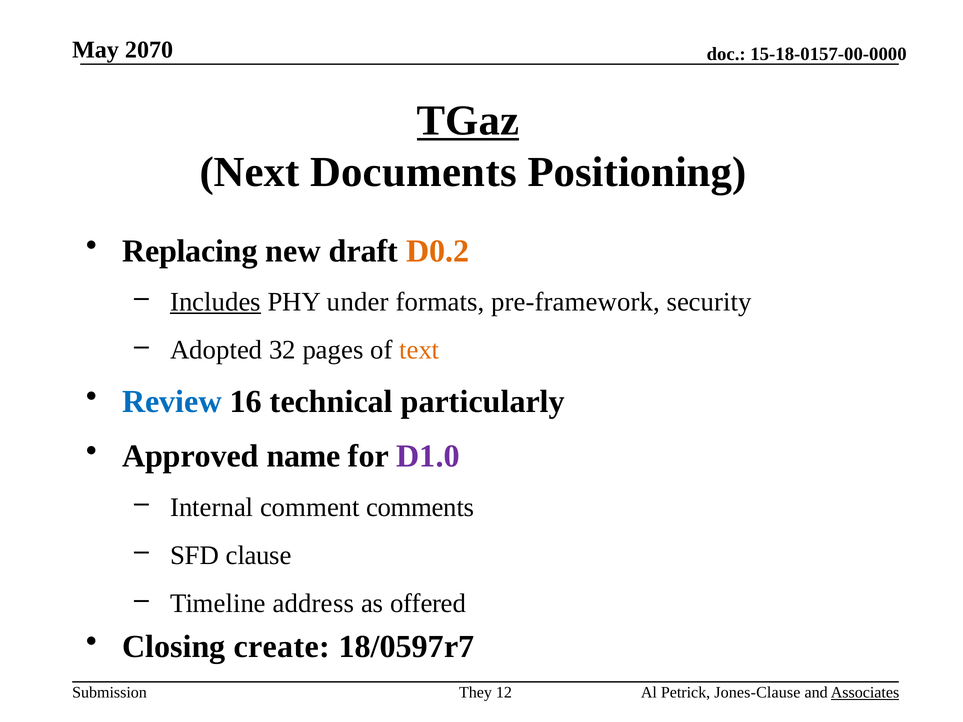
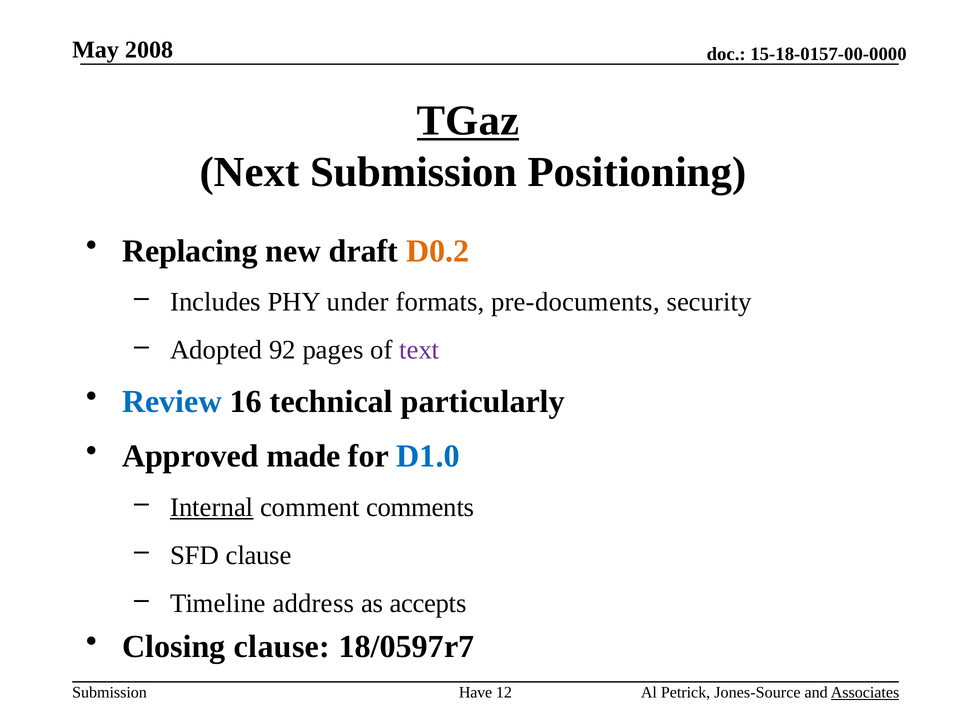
2070: 2070 -> 2008 (149, 50)
Next Documents: Documents -> Submission (414, 172)
Includes underline: present -> none (215, 302)
pre-framework: pre-framework -> pre-documents (575, 302)
32: 32 -> 92 (282, 350)
text colour: orange -> purple (419, 350)
name: name -> made (304, 456)
D1.0 colour: purple -> blue (428, 456)
Internal underline: none -> present (212, 507)
offered: offered -> accepts (428, 604)
Closing create: create -> clause (282, 647)
They: They -> Have (476, 693)
Jones-Clause: Jones-Clause -> Jones-Source (757, 693)
